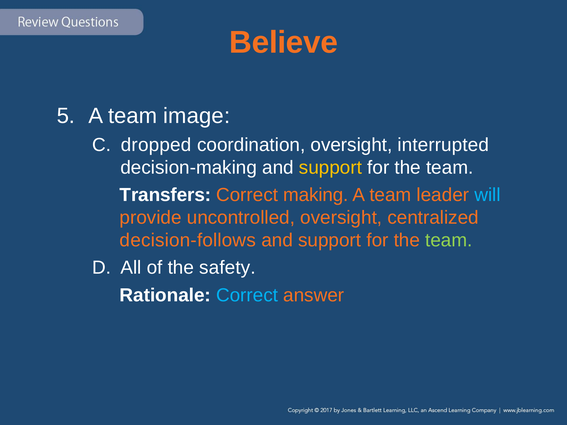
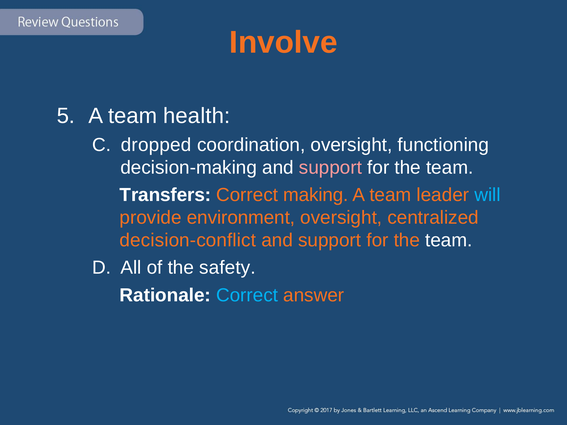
Believe: Believe -> Involve (283, 42)
image: image -> health (197, 116)
interrupted: interrupted -> functioning (443, 145)
support colour: yellow -> pink (330, 168)
uncontrolled: uncontrolled -> environment (241, 218)
decision-follows: decision-follows -> decision-conflict (188, 240)
team colour: light green -> white (449, 240)
